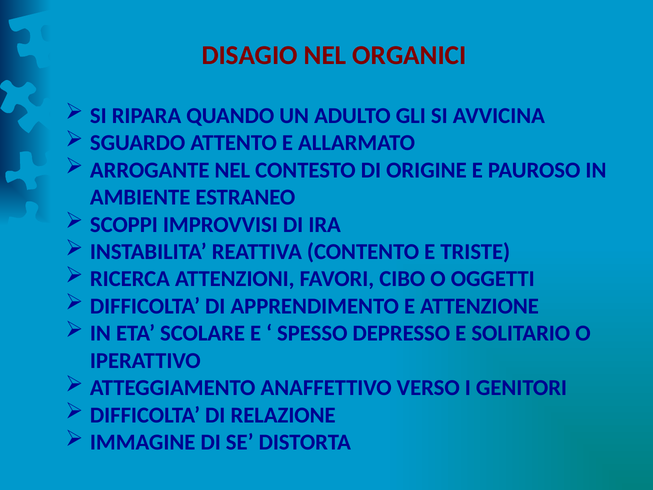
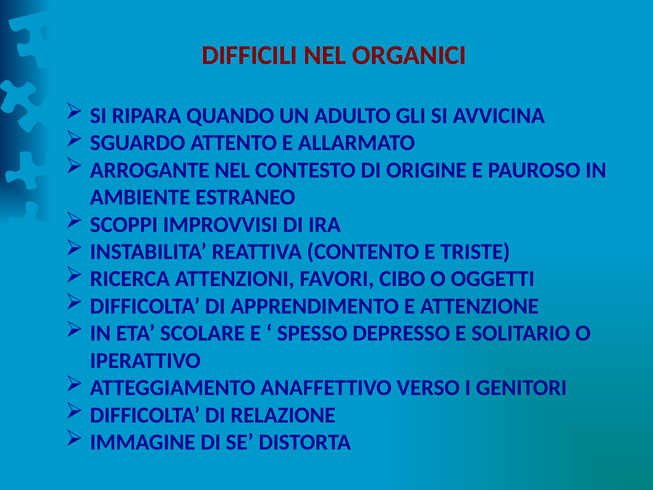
DISAGIO: DISAGIO -> DIFFICILI (250, 55)
